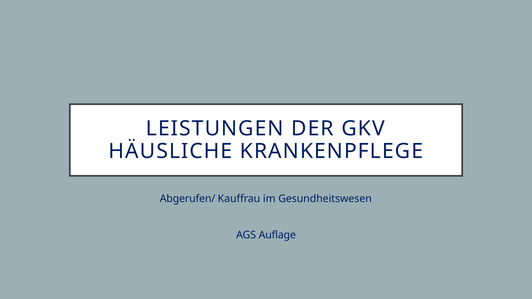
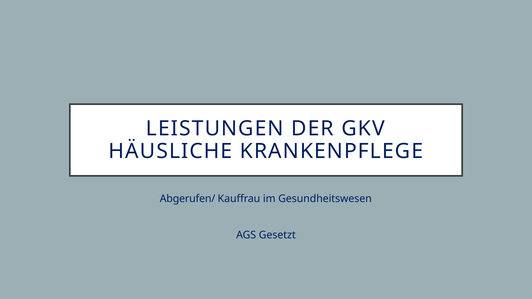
Auflage: Auflage -> Gesetzt (277, 235)
